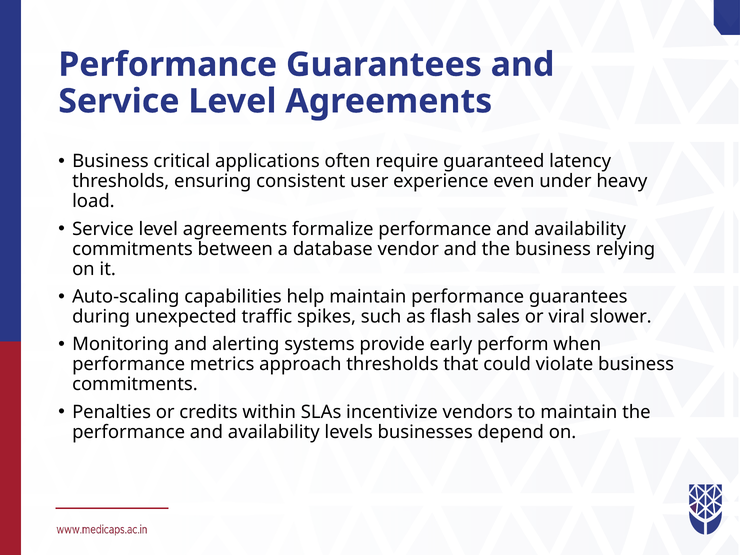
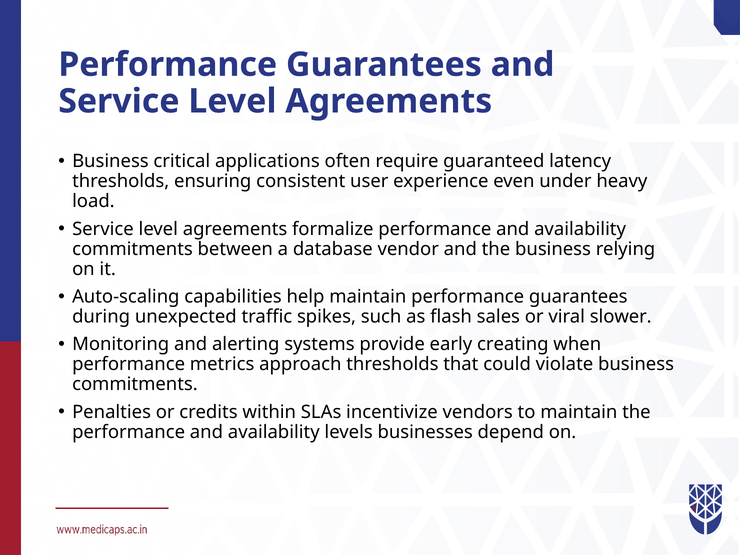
perform: perform -> creating (513, 344)
